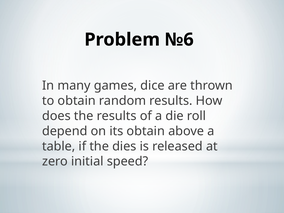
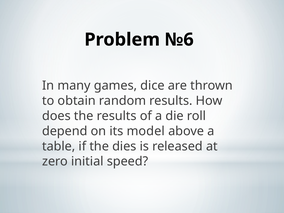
its obtain: obtain -> model (146, 131)
